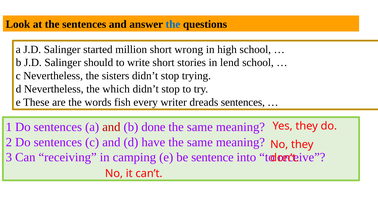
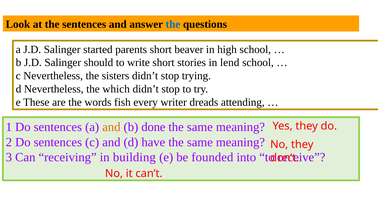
million: million -> parents (131, 50)
wrong: wrong -> beaver (189, 50)
dreads sentences: sentences -> attending (243, 103)
and colour: red -> orange (111, 127)
camping: camping -> building (134, 158)
sentence: sentence -> founded (212, 158)
